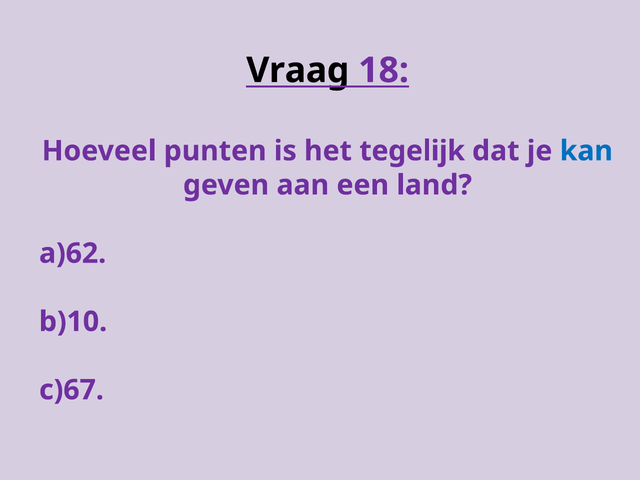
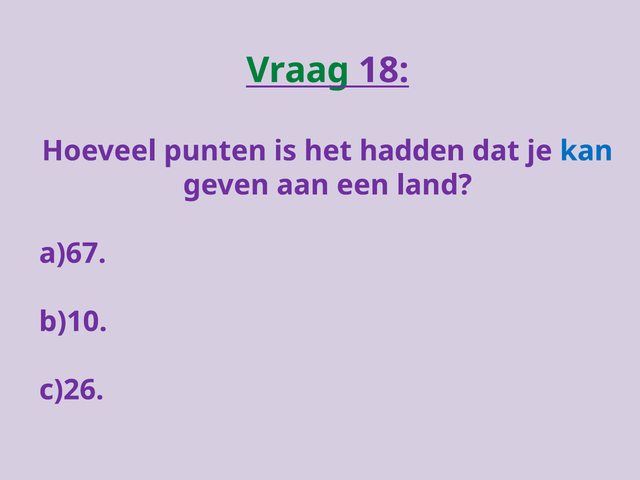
Vraag colour: black -> green (298, 70)
tegelijk: tegelijk -> hadden (412, 151)
a)62: a)62 -> a)67 (73, 253)
c)67: c)67 -> c)26 (71, 390)
